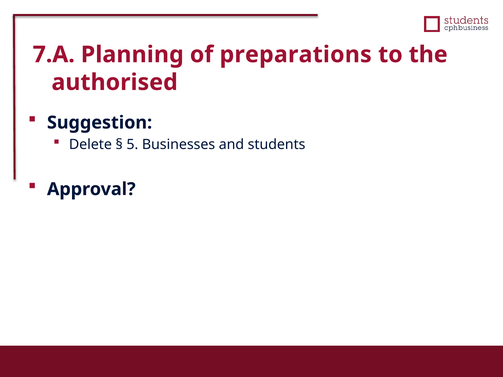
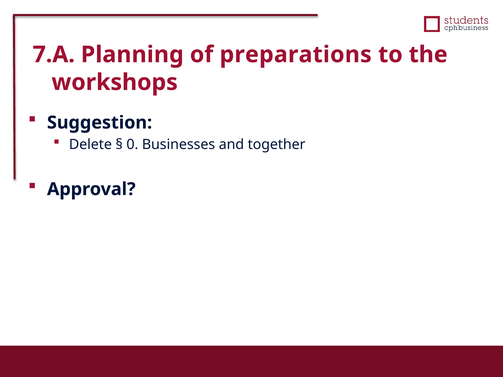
authorised: authorised -> workshops (115, 82)
5: 5 -> 0 (132, 144)
students: students -> together (277, 144)
